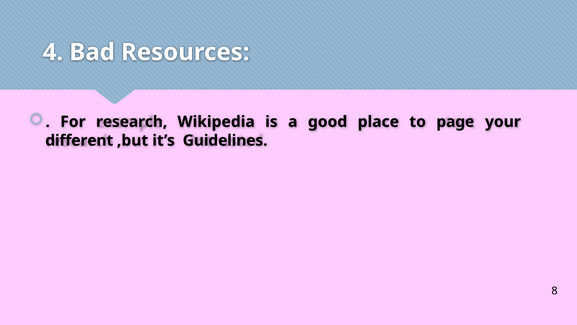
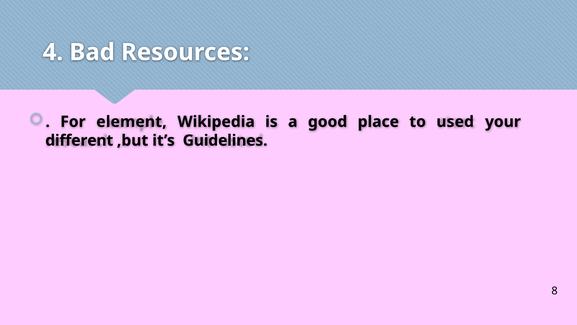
research: research -> element (131, 122)
page: page -> used (455, 122)
